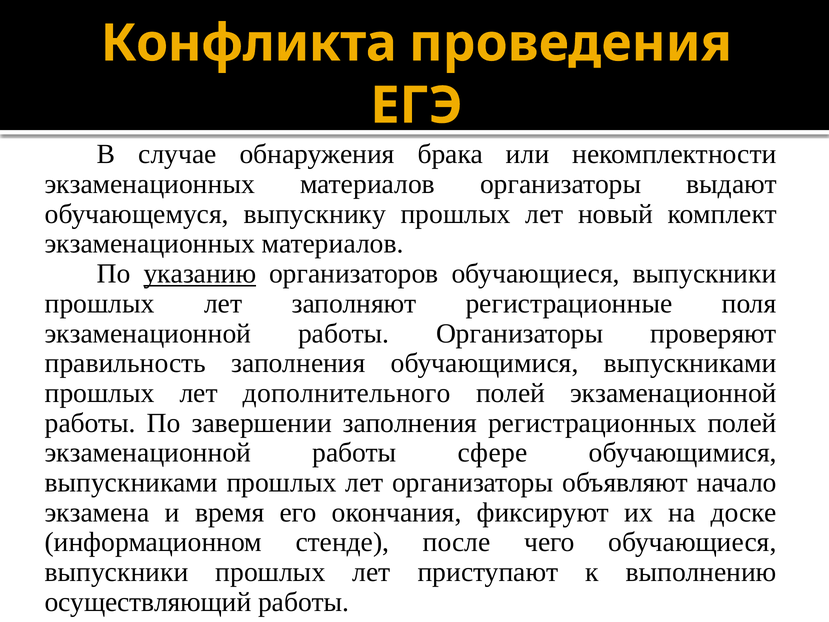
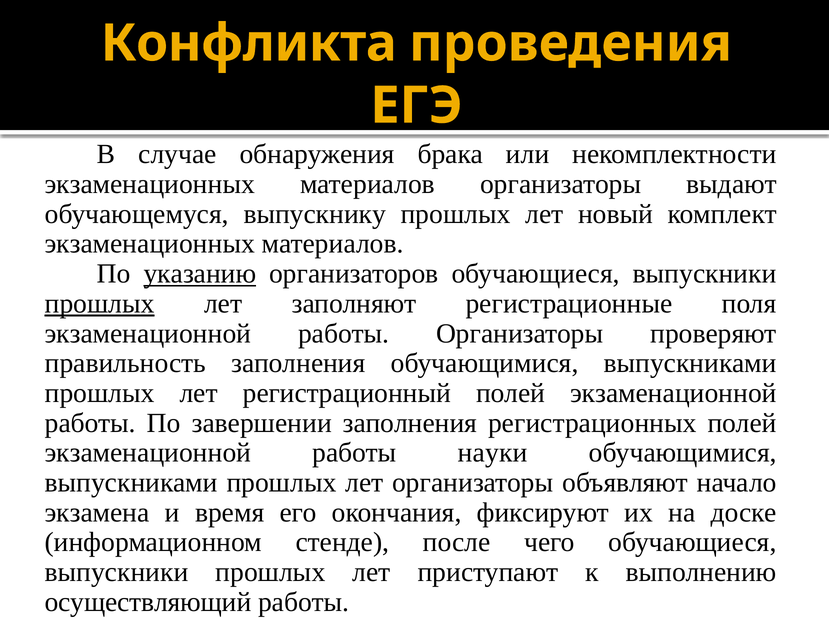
прошлых underline: none -> present (100, 303)
дополнительного: дополнительного -> регистрационный (347, 393)
сфере: сфере -> науки (493, 453)
